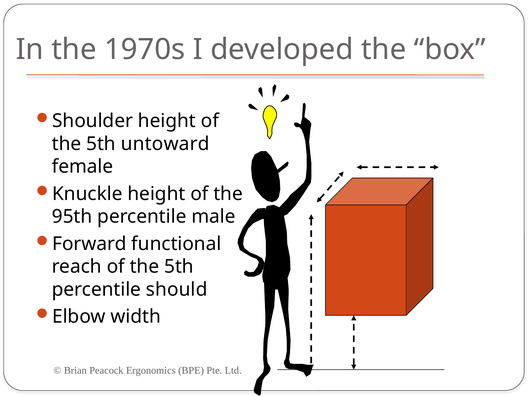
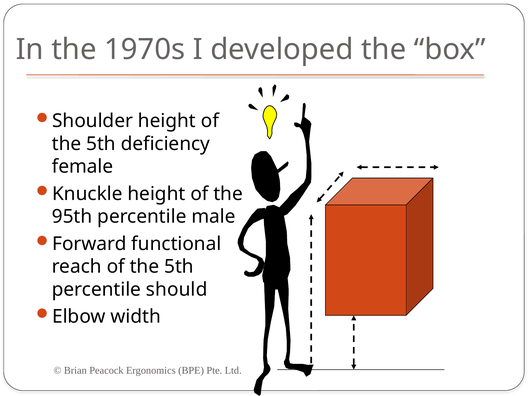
untoward: untoward -> deficiency (165, 144)
